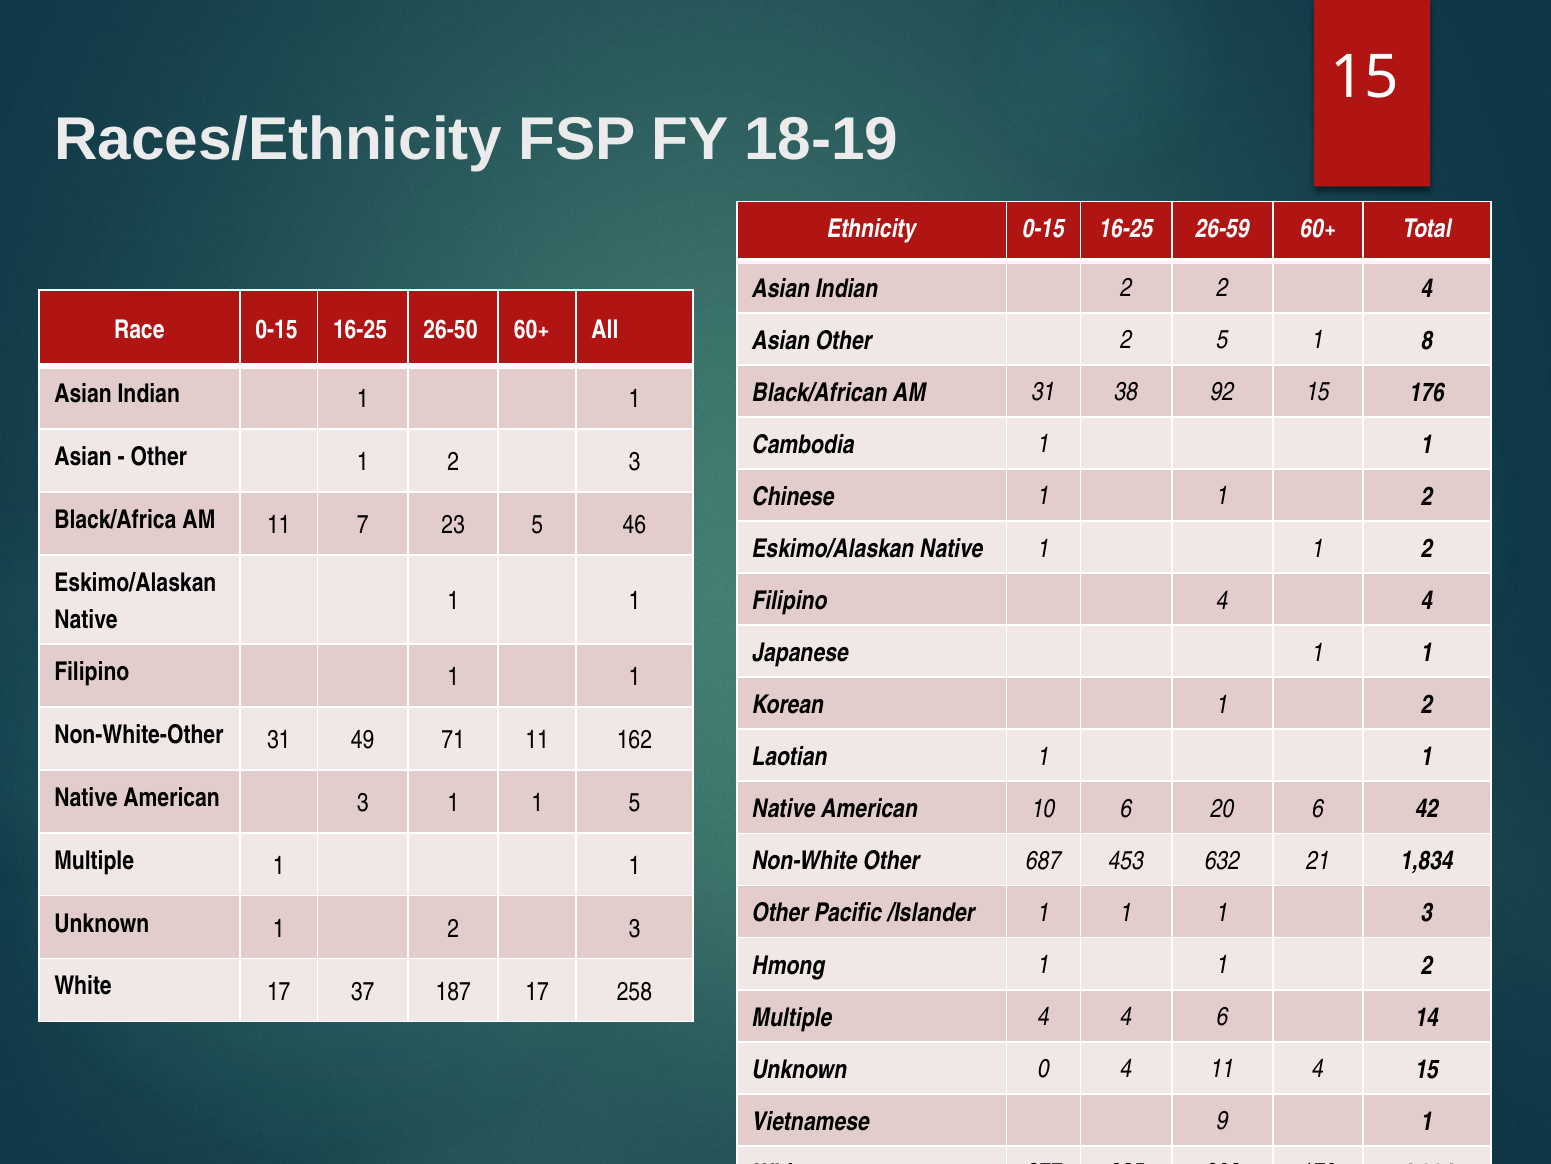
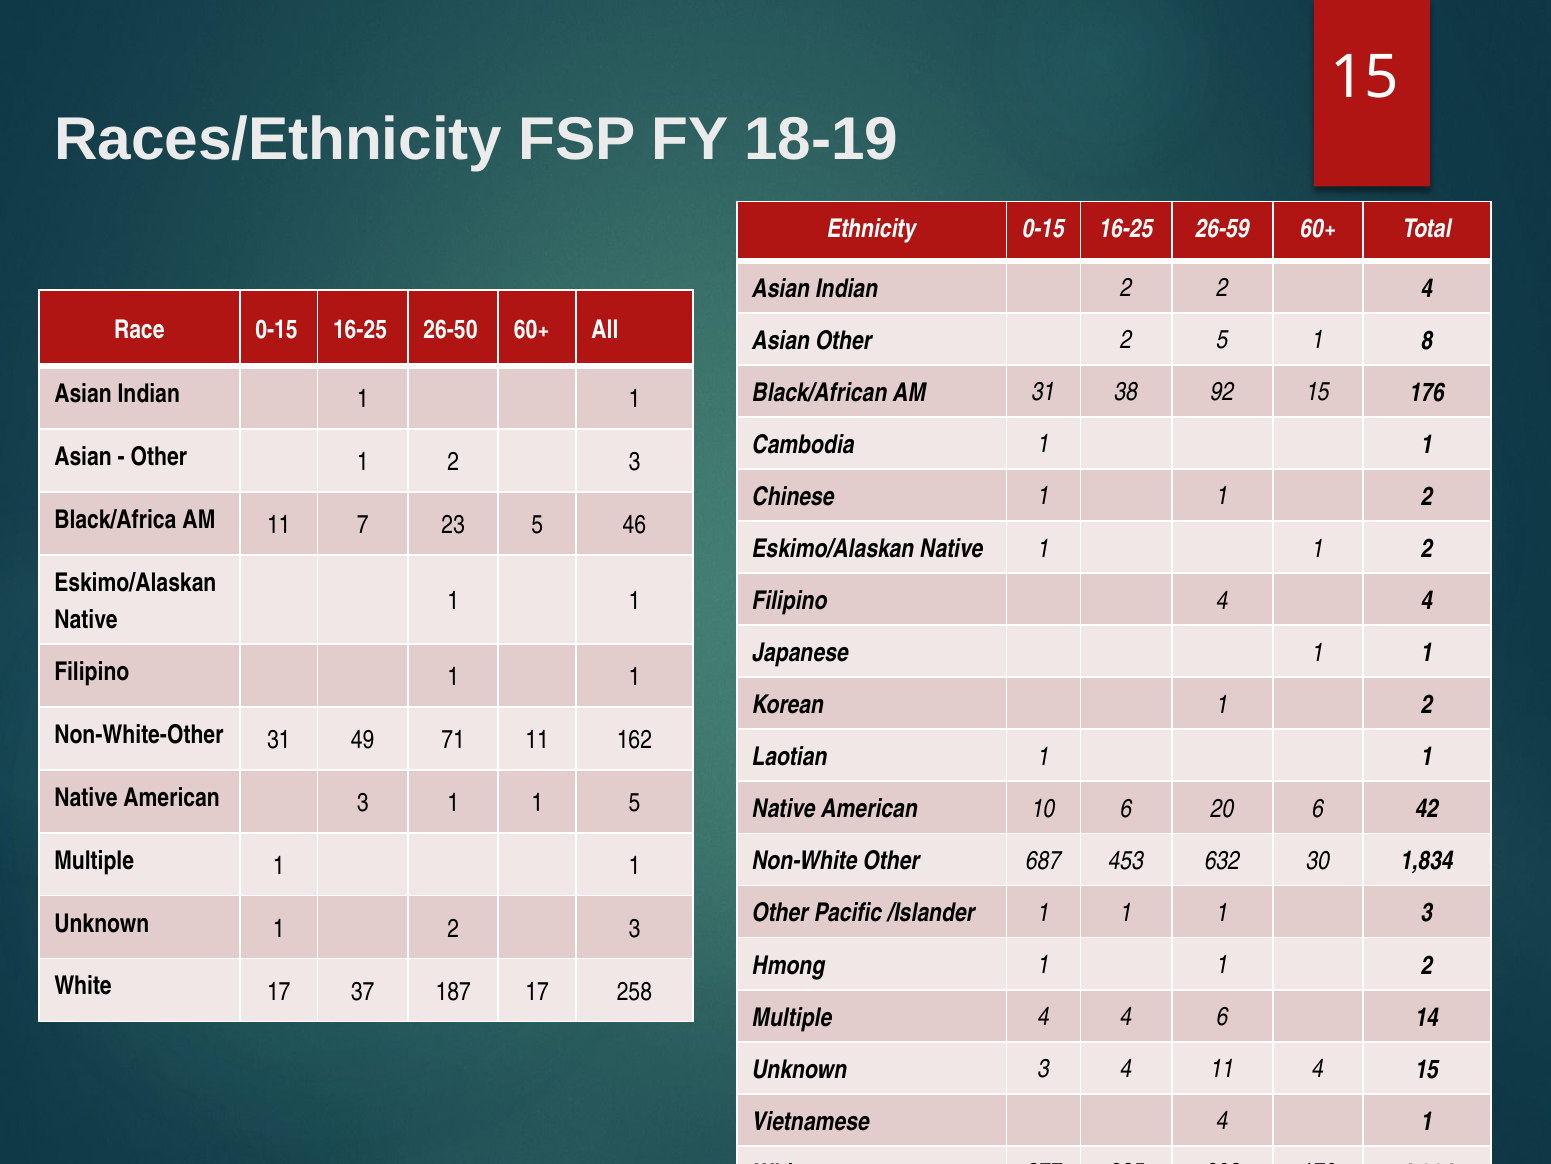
21: 21 -> 30 (1318, 860)
Unknown 0: 0 -> 3 (1044, 1068)
Vietnamese 9: 9 -> 4 (1222, 1120)
